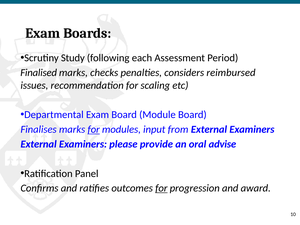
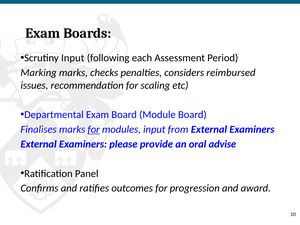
Scrutiny Study: Study -> Input (73, 58)
Finalised: Finalised -> Marking (39, 73)
for underline: present -> none (161, 188)
